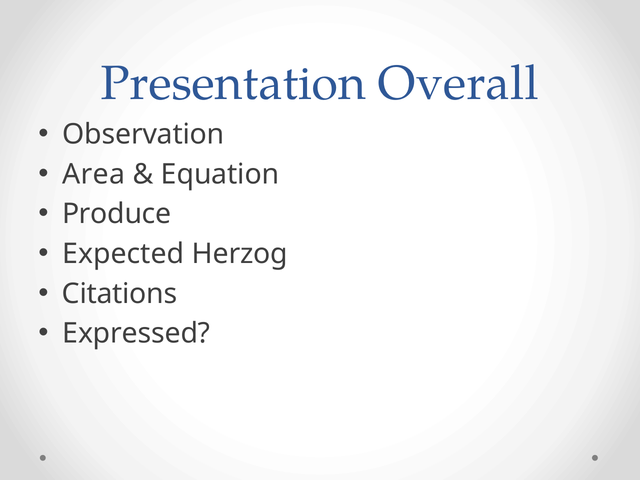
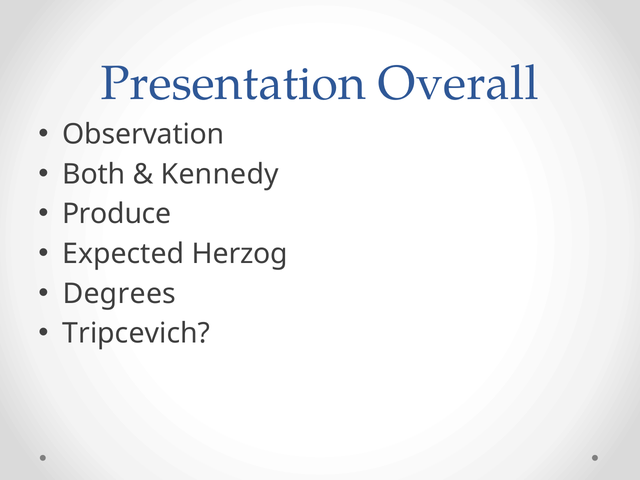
Area: Area -> Both (94, 174)
Equation: Equation -> Kennedy (220, 174)
Citations: Citations -> Degrees (119, 294)
Expressed: Expressed -> Tripcevich (136, 334)
